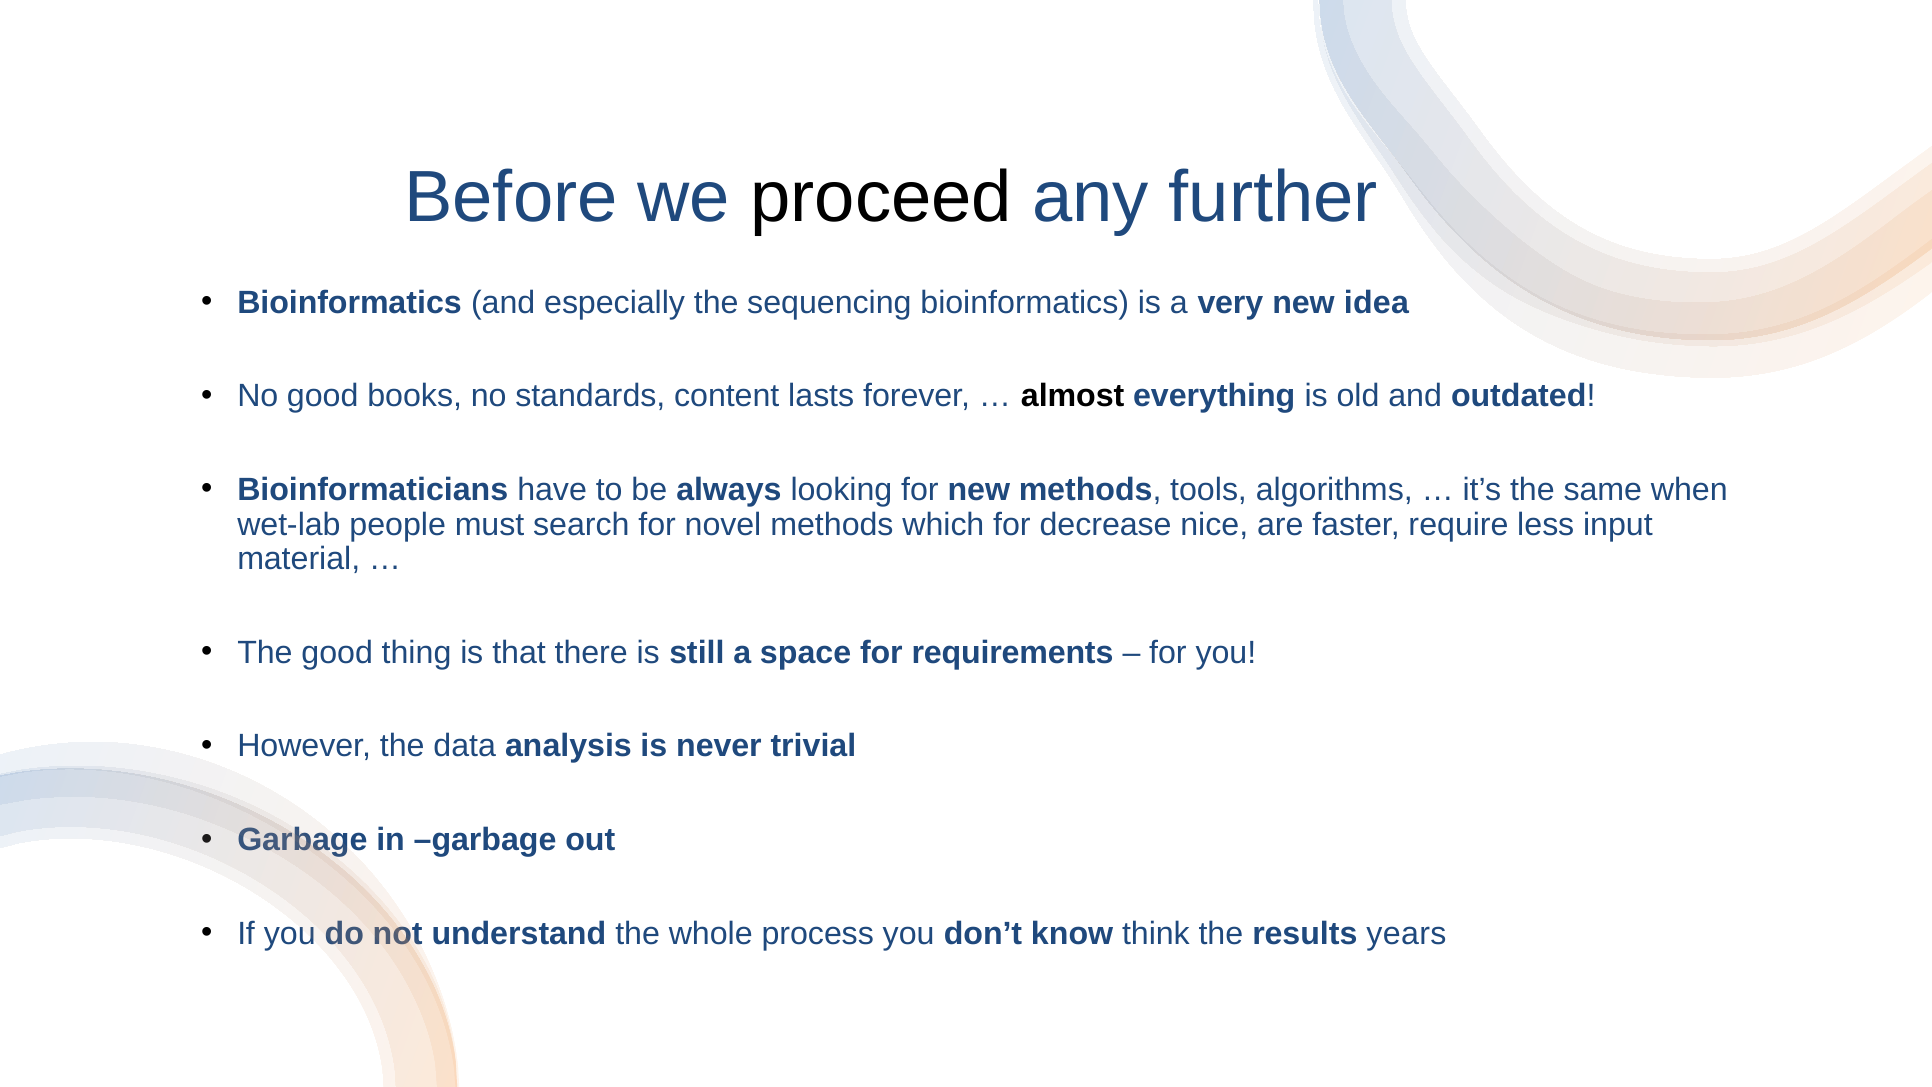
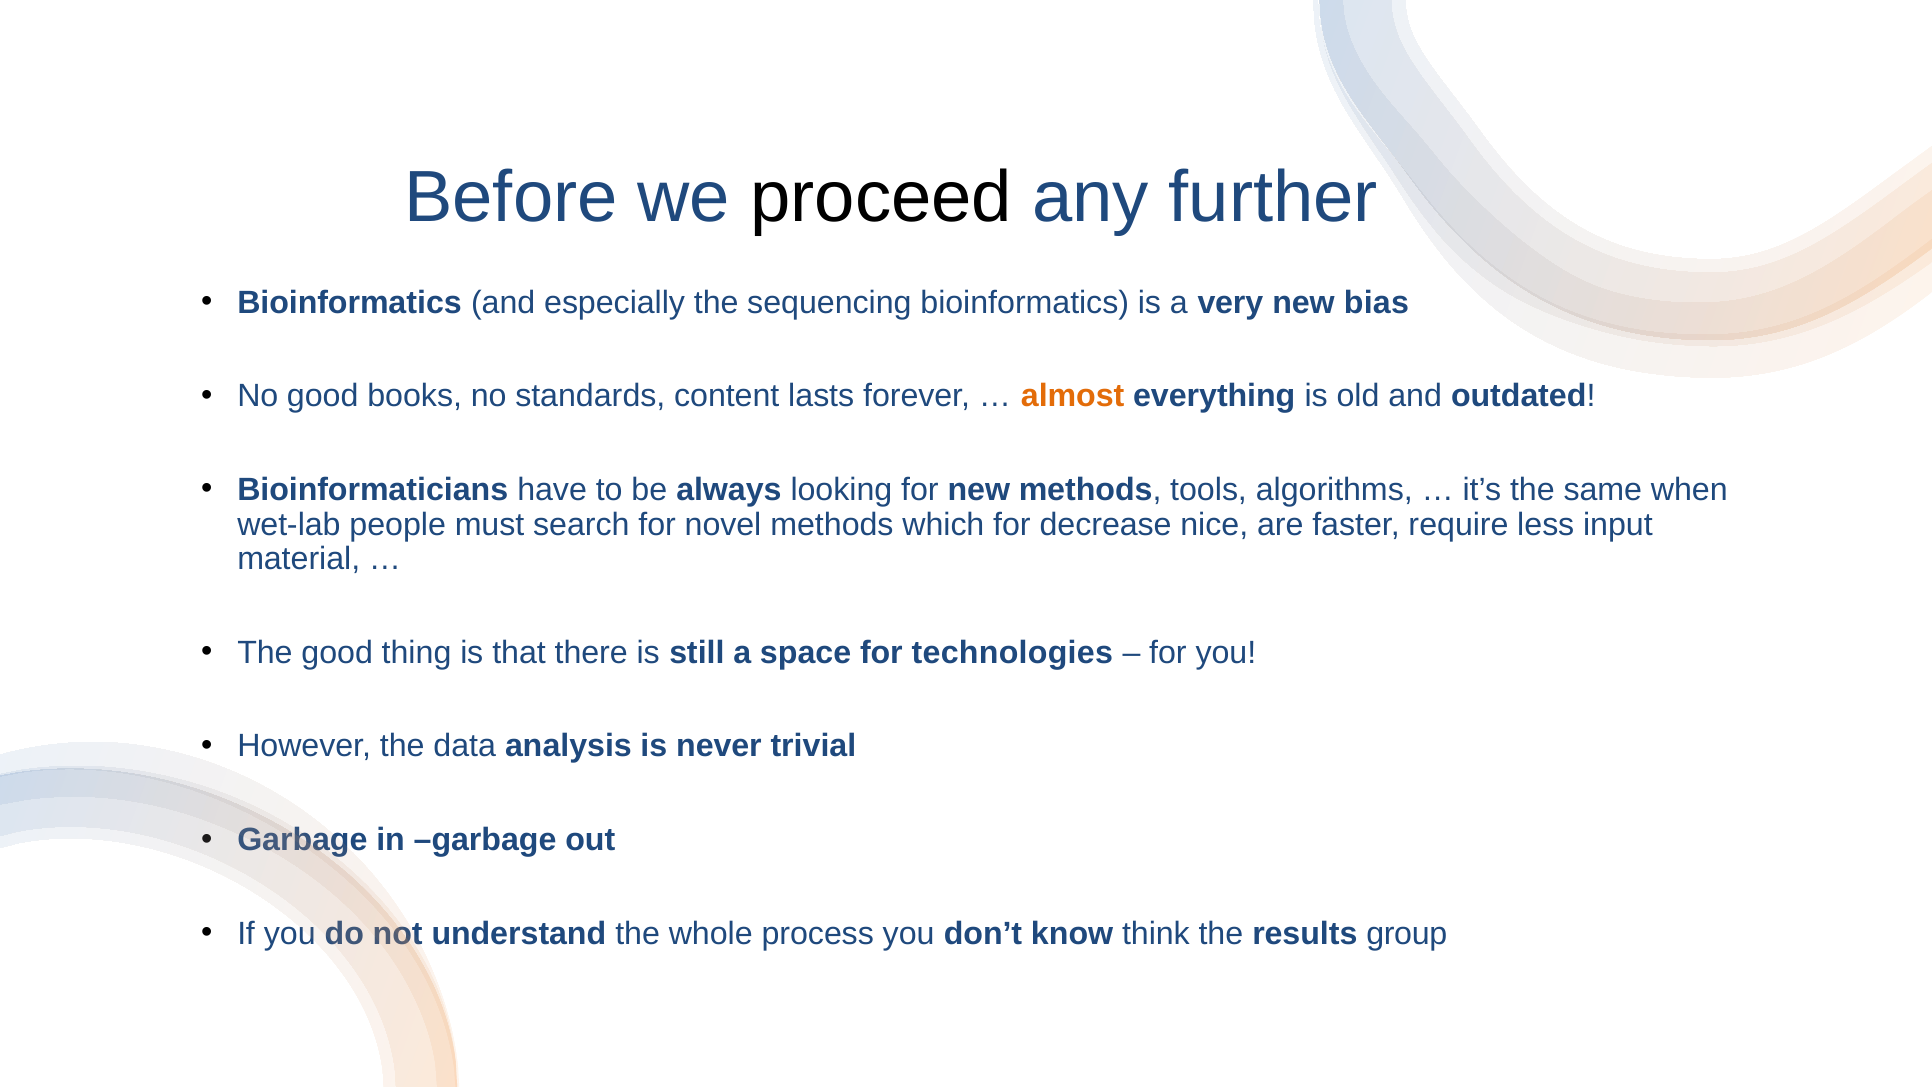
idea: idea -> bias (1376, 303)
almost colour: black -> orange (1073, 396)
requirements: requirements -> technologies (1012, 653)
years: years -> group (1407, 933)
